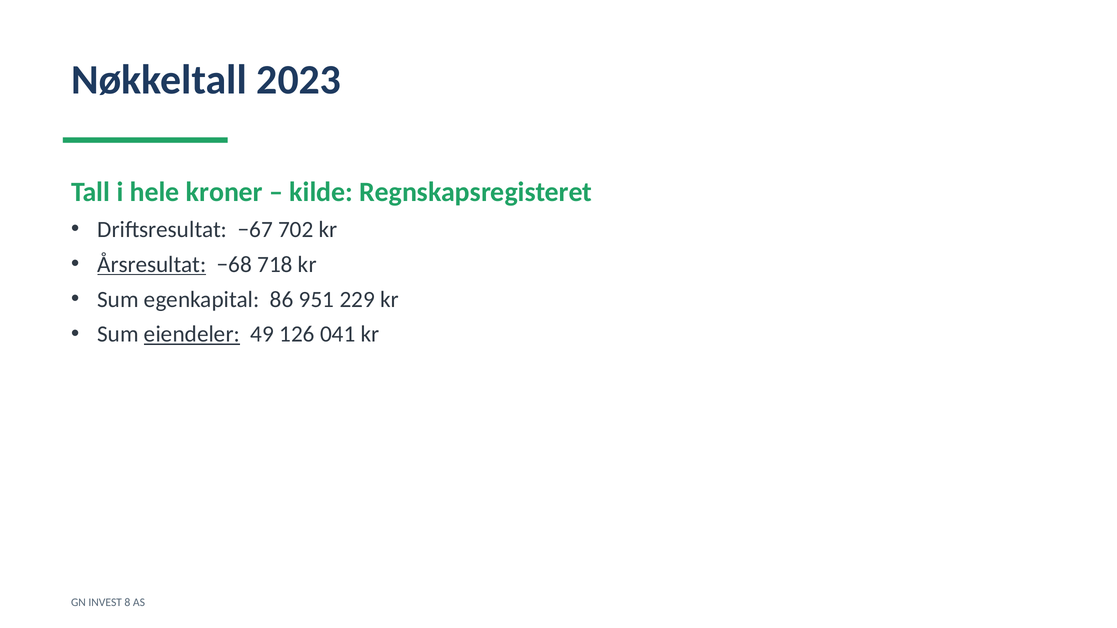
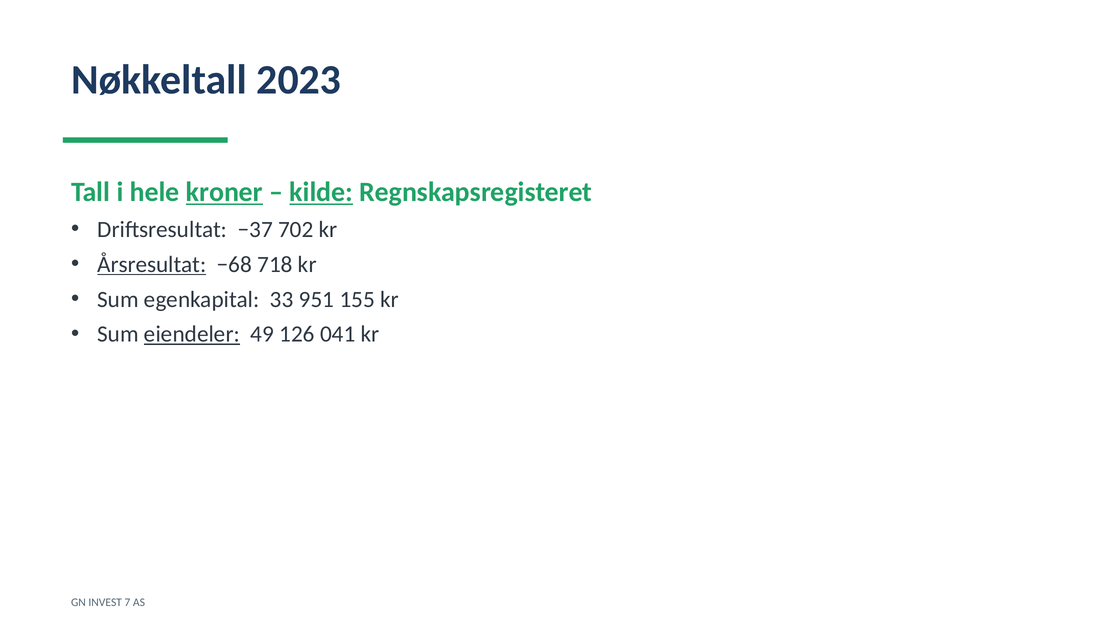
kroner underline: none -> present (224, 192)
kilde underline: none -> present (321, 192)
−67: −67 -> −37 (255, 230)
86: 86 -> 33 (282, 300)
229: 229 -> 155 (357, 300)
8: 8 -> 7 (127, 603)
